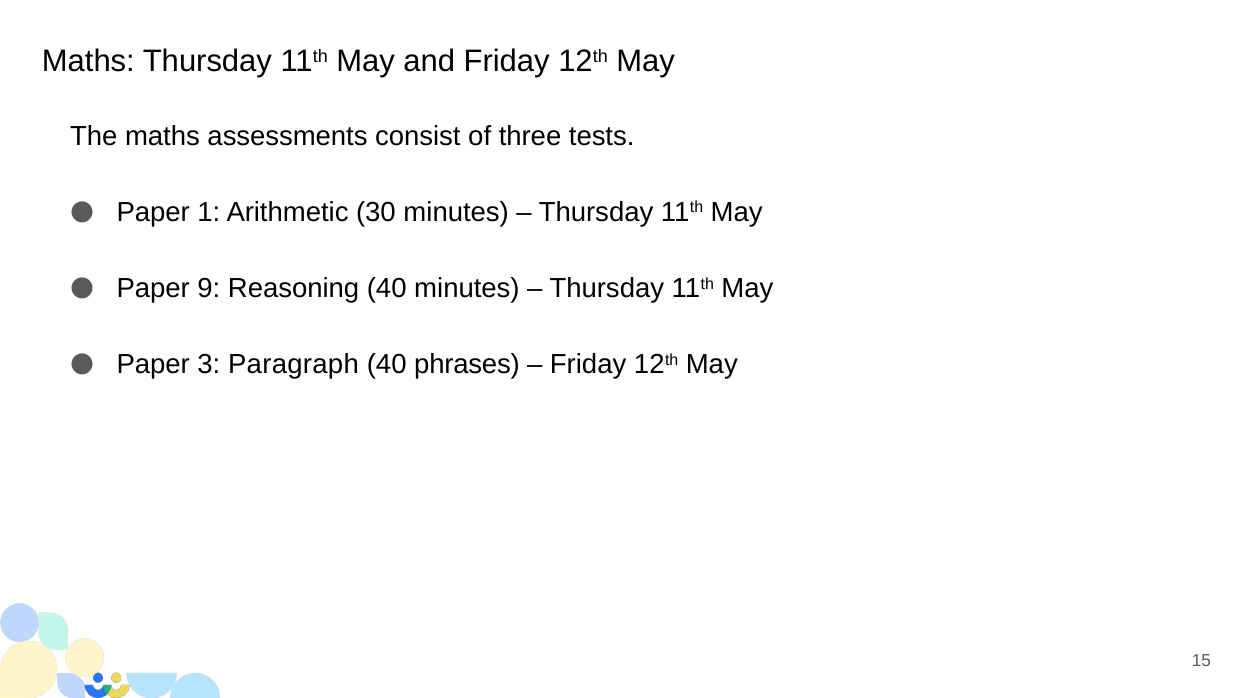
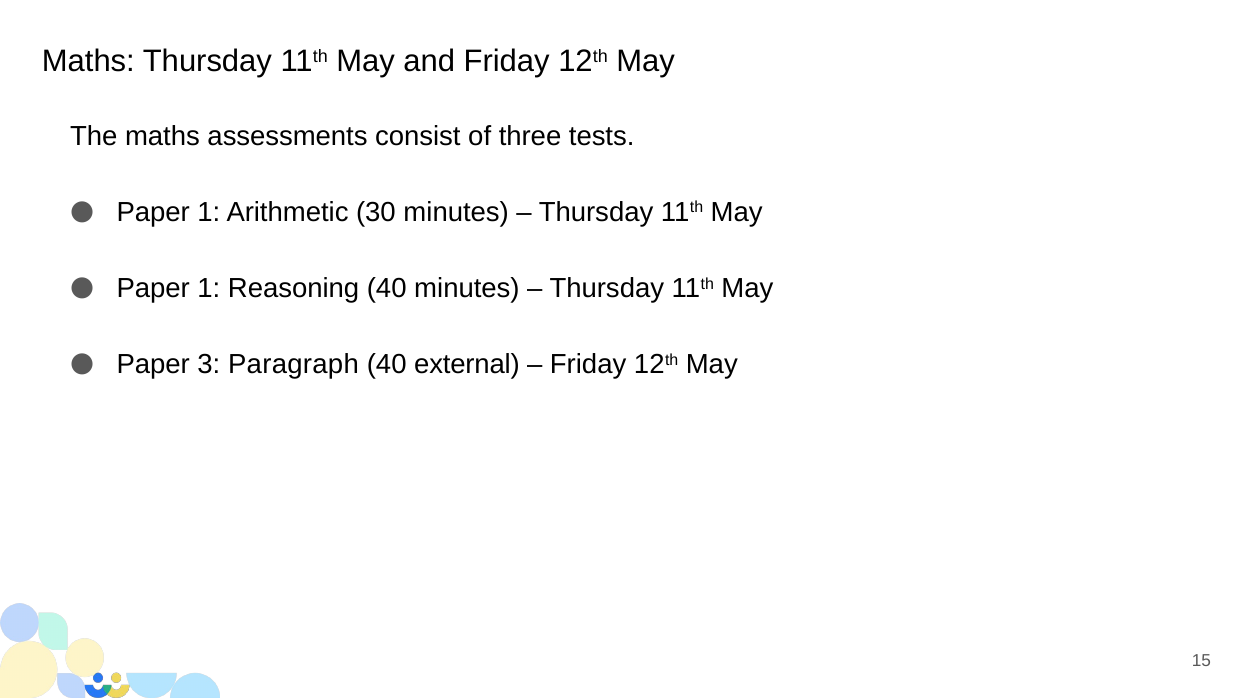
9: 9 -> 1 (209, 288)
phrases: phrases -> external (467, 364)
